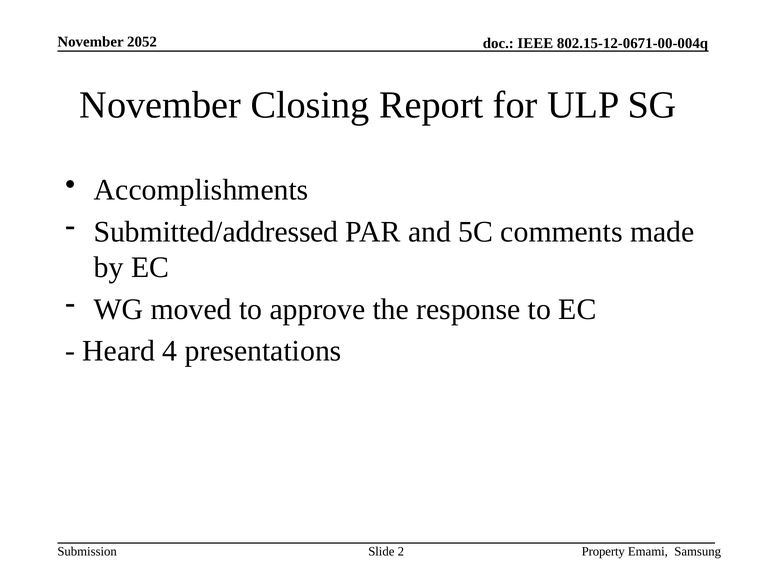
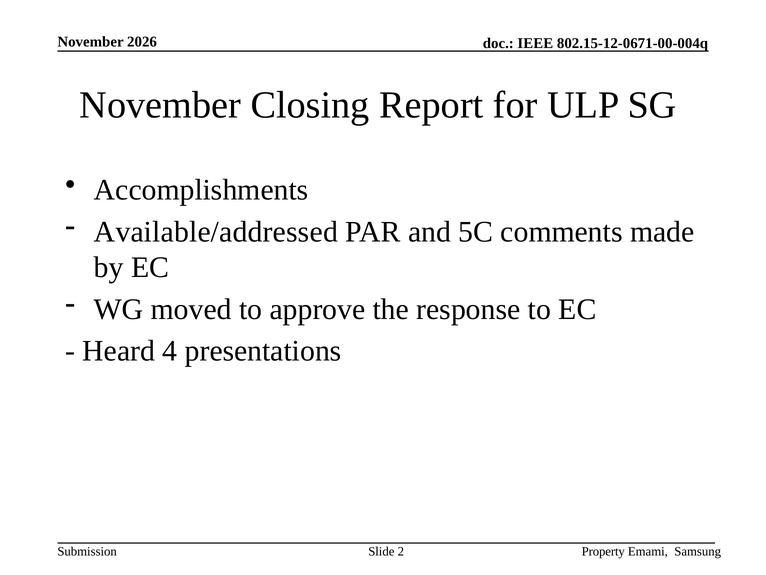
2052: 2052 -> 2026 (142, 42)
Submitted/addressed: Submitted/addressed -> Available/addressed (216, 232)
